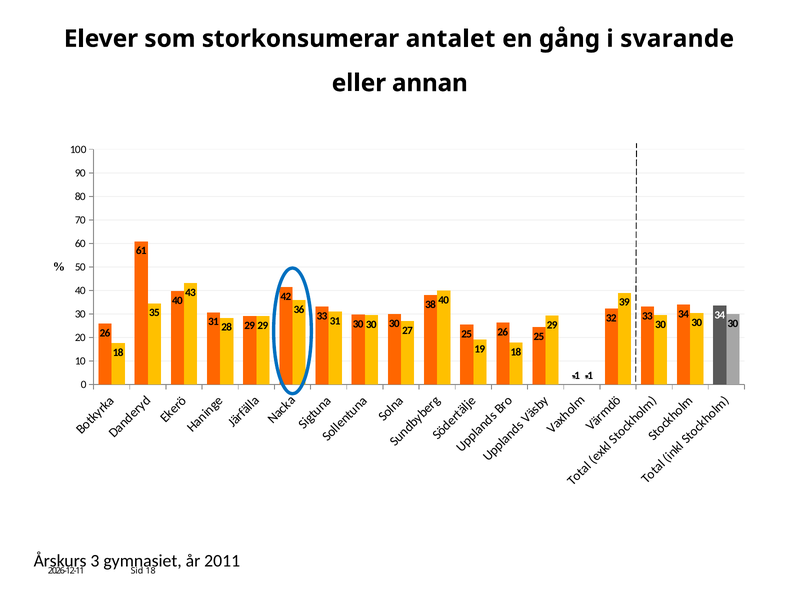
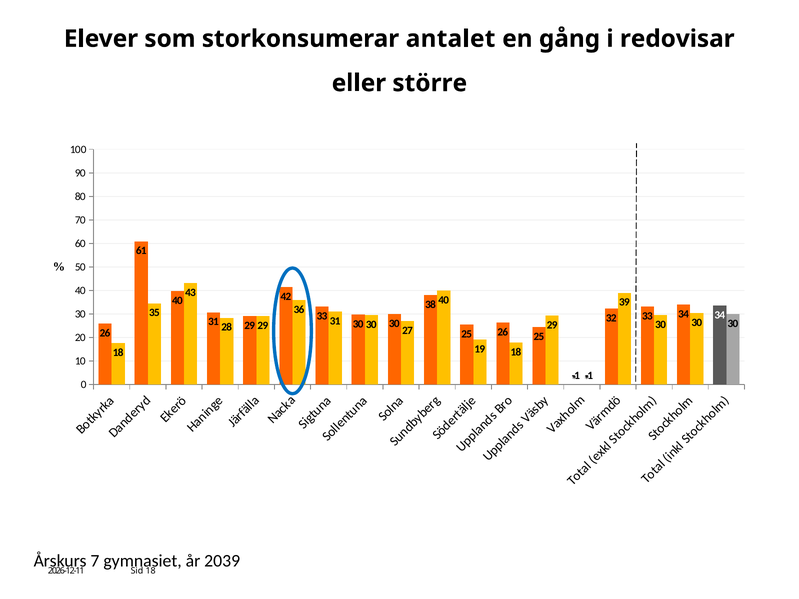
svarande: svarande -> redovisar (677, 39)
annan: annan -> större (430, 83)
3: 3 -> 7 (95, 561)
2011: 2011 -> 2039 (222, 561)
